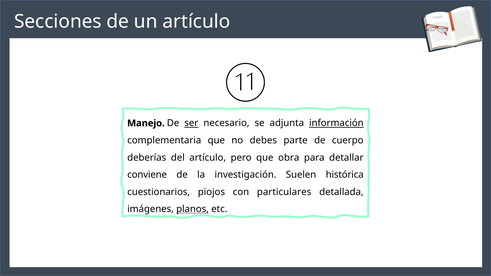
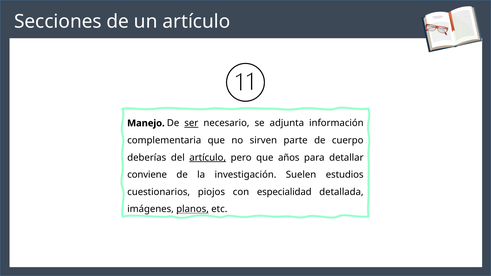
información underline: present -> none (336, 123)
debes: debes -> sirven (263, 140)
artículo underline: none -> present (208, 158)
obra: obra -> años (289, 158)
histórica: histórica -> estudios (345, 175)
particulares: particulares -> especialidad (284, 192)
